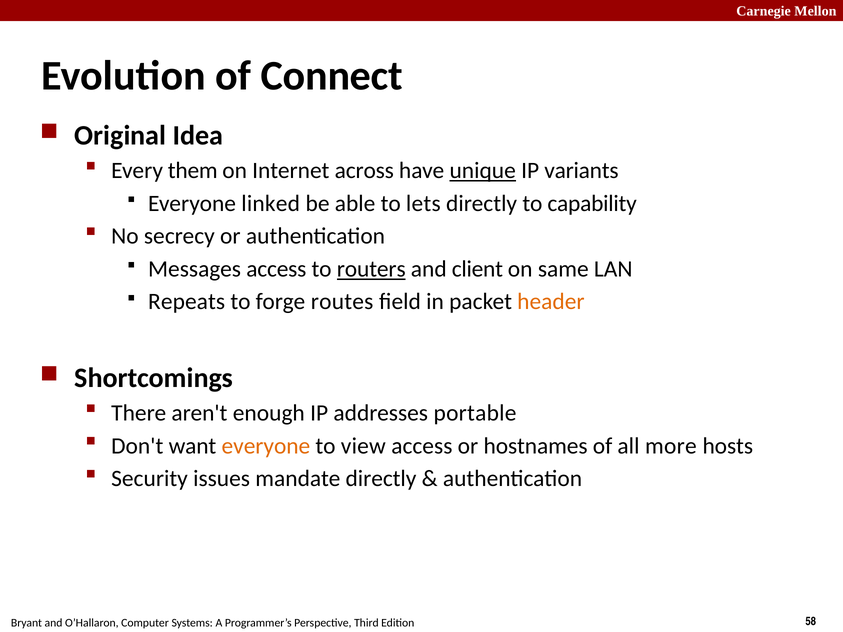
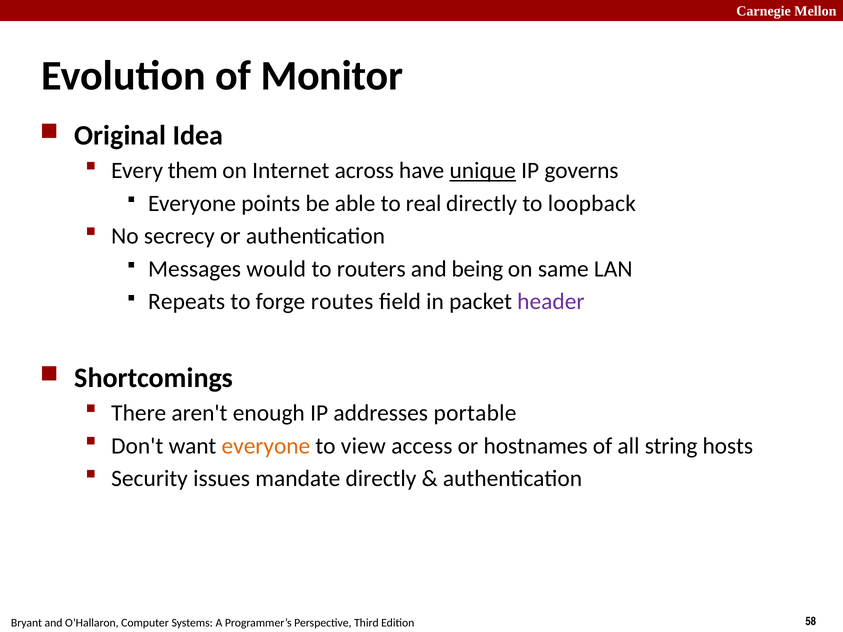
Connect: Connect -> Monitor (332, 76)
variants: variants -> governs (581, 171)
linked: linked -> points (271, 204)
lets: lets -> real (424, 204)
capability: capability -> loopback (592, 204)
Messages access: access -> would (276, 269)
routers underline: present -> none (371, 269)
client: client -> being (477, 269)
header colour: orange -> purple (551, 302)
more: more -> string (671, 446)
